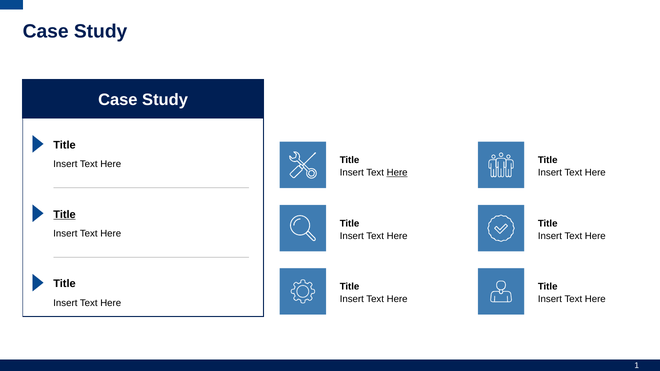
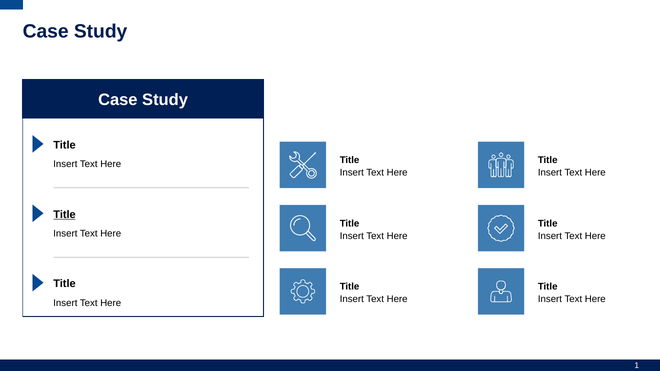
Here underline: present -> none (397, 173)
